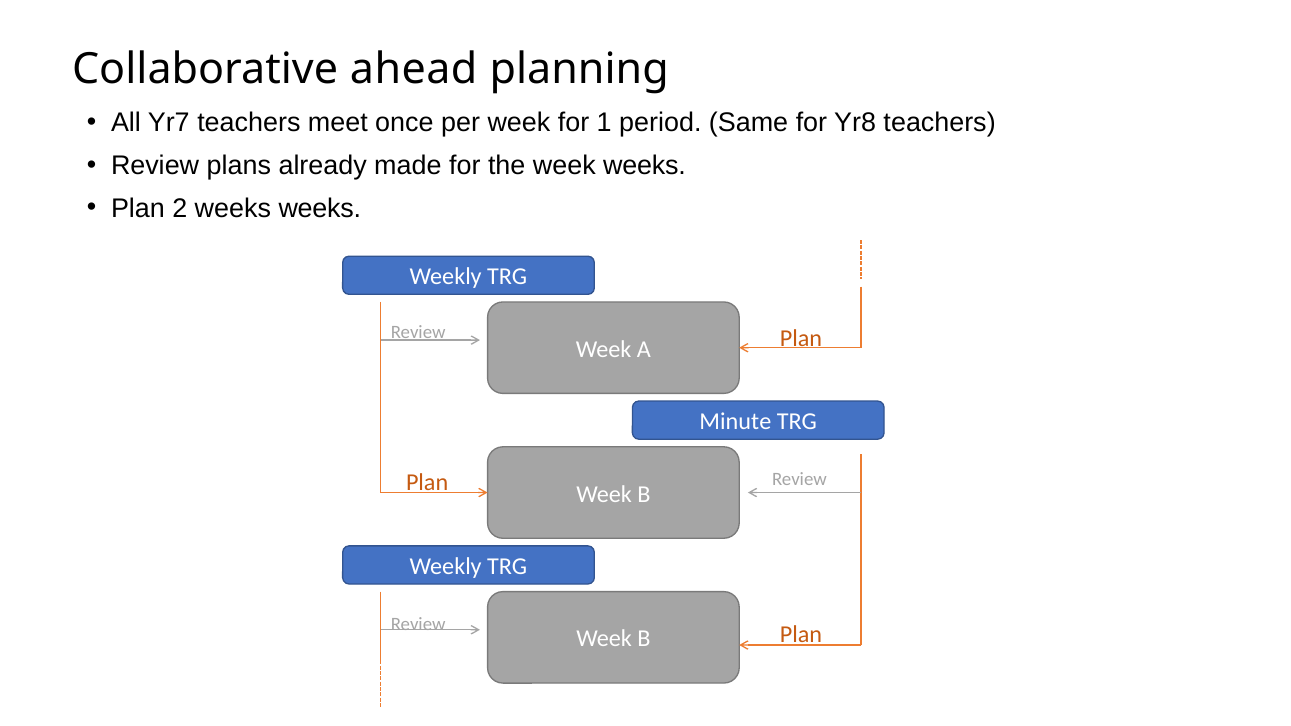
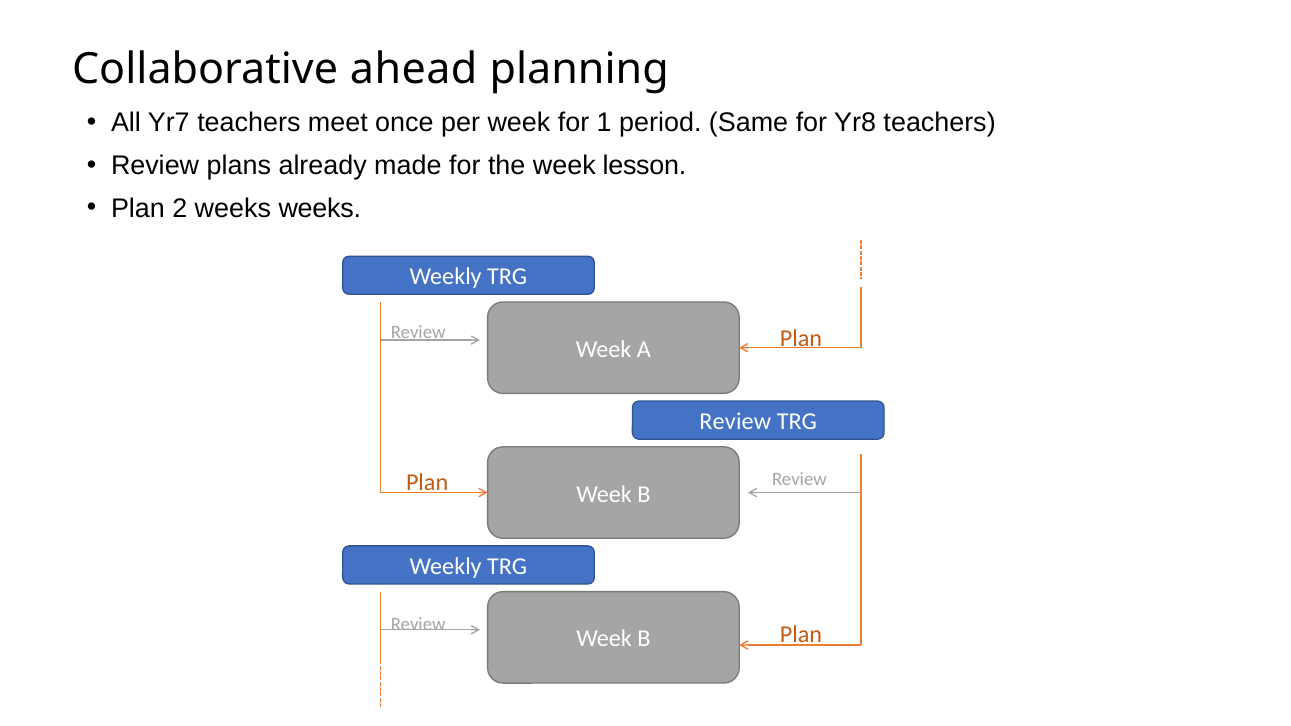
week weeks: weeks -> lesson (644, 166)
Minute: Minute -> Review (735, 422)
